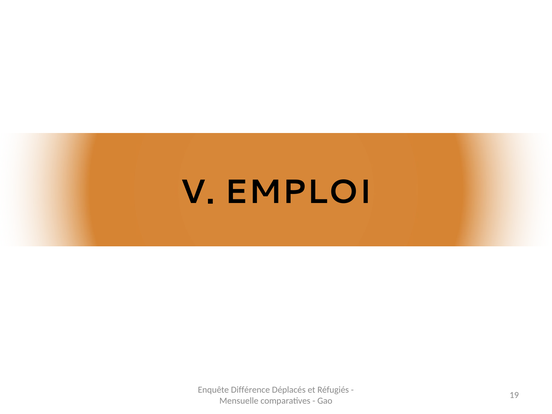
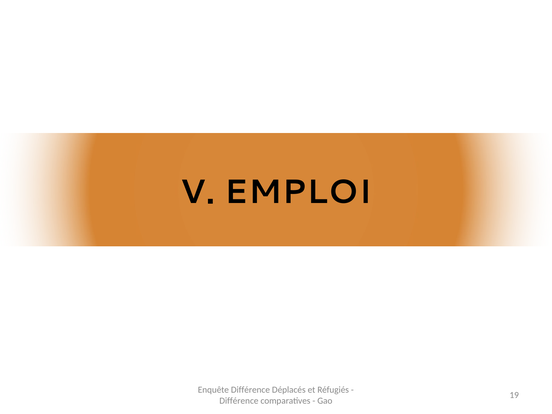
Mensuelle: Mensuelle -> Différence (239, 401)
